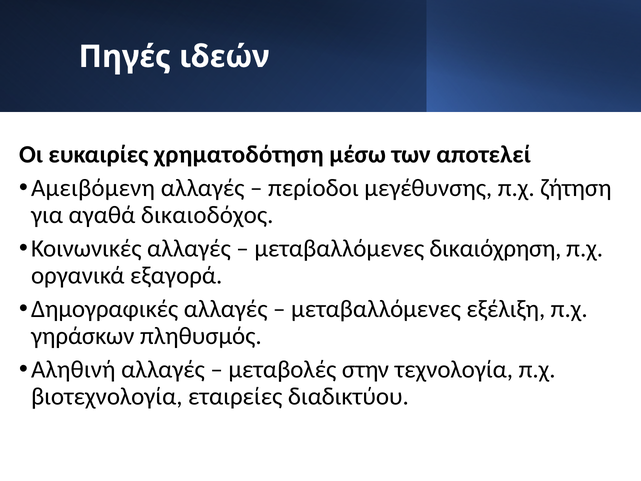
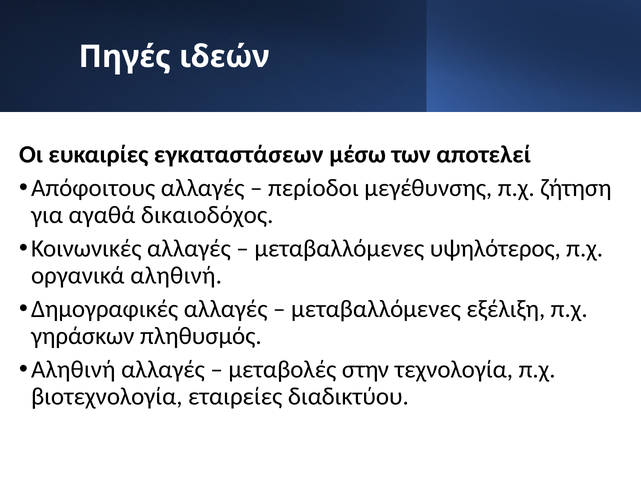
χρηματοδότηση: χρηματοδότηση -> εγκαταστάσεων (239, 154)
Αμειβόμενη: Αμειβόμενη -> Απόφοιτους (93, 188)
δικαιόχρηση: δικαιόχρηση -> υψηλότερος (495, 248)
οργανικά εξαγορά: εξαγορά -> αληθινή (176, 275)
